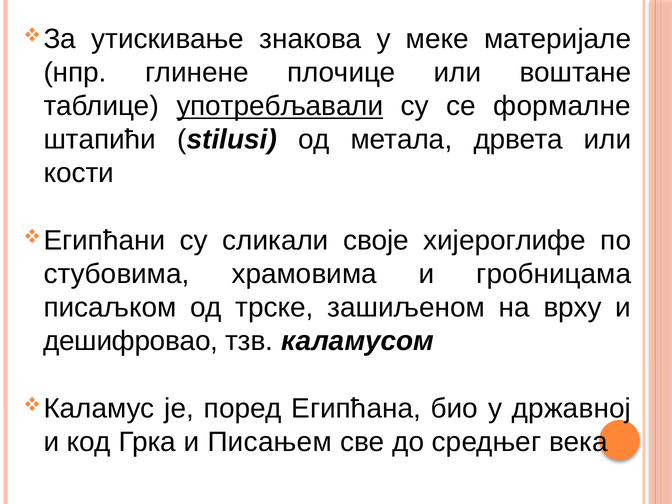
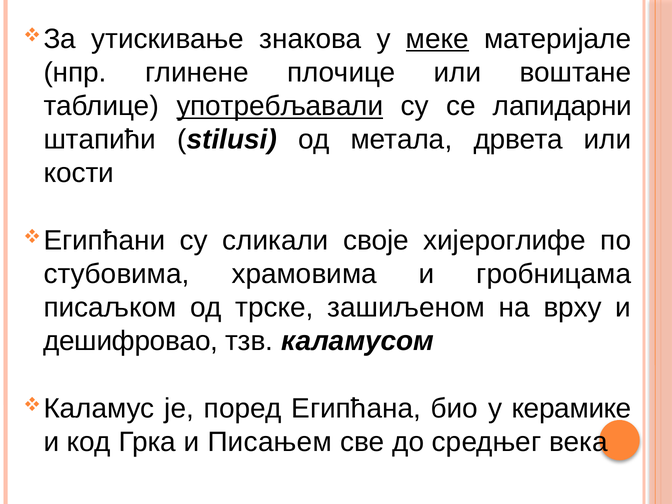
меке underline: none -> present (437, 39)
формалне: формалне -> лапидарни (562, 106)
државној: државној -> керамике (572, 408)
